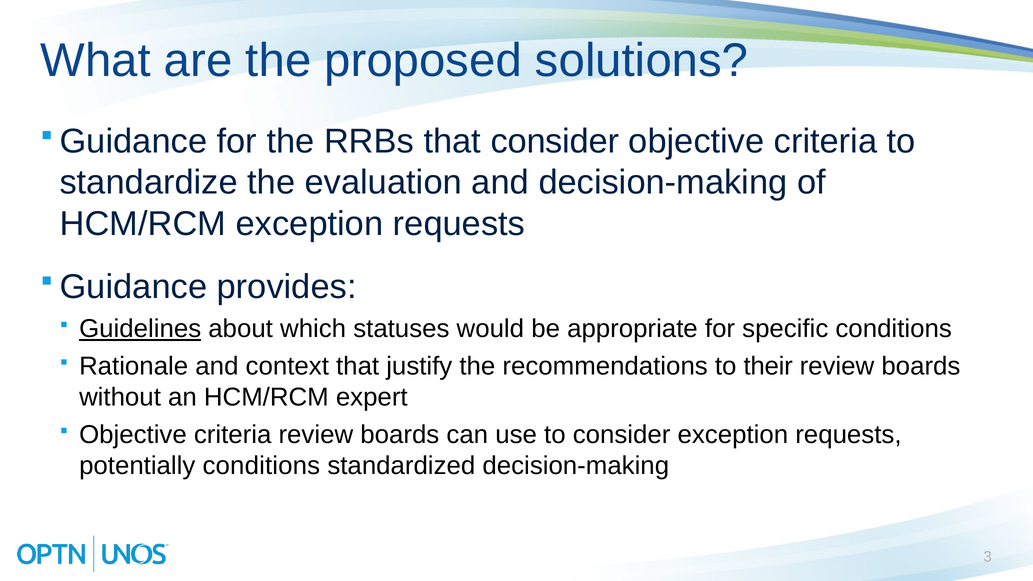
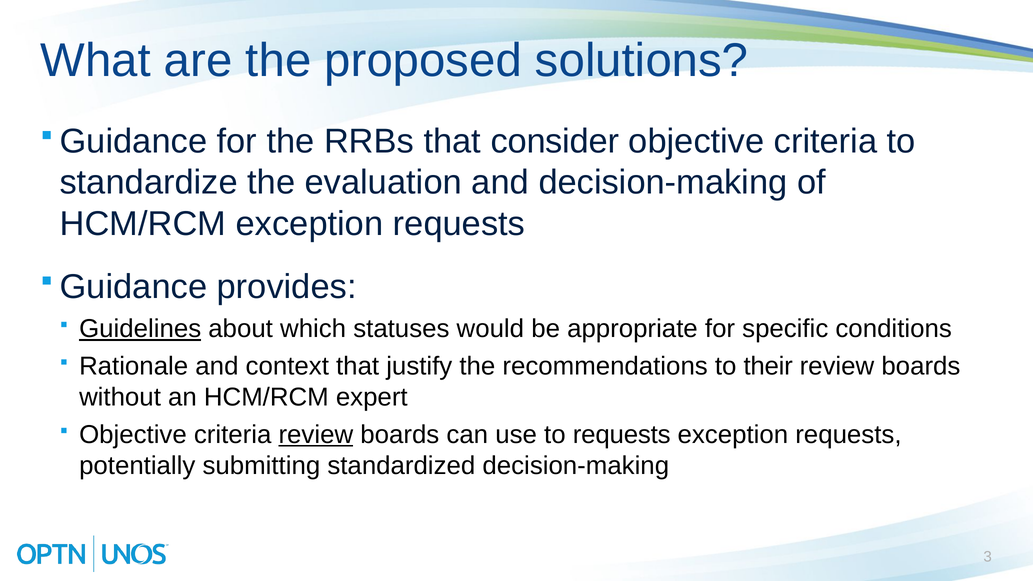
review underline: none -> present (316, 435)
to consider: consider -> requests (622, 435)
potentially conditions: conditions -> submitting (261, 466)
